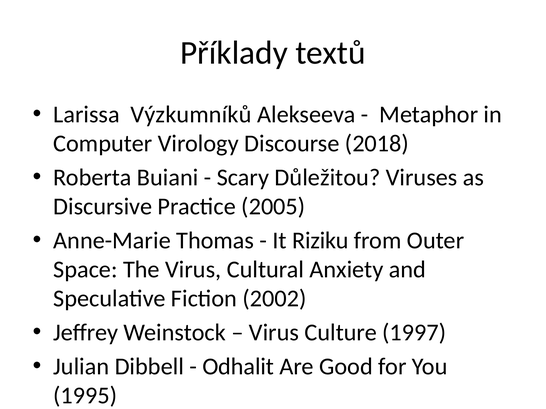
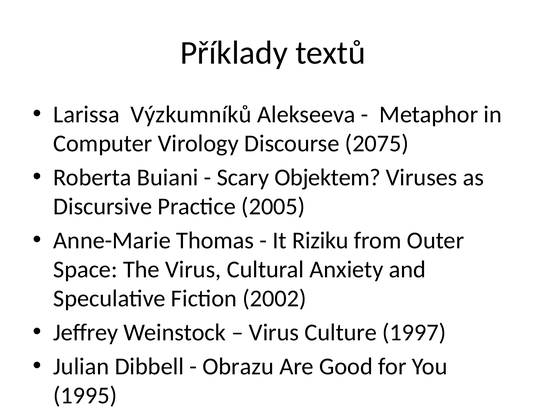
2018: 2018 -> 2075 (377, 144)
Důležitou: Důležitou -> Objektem (328, 178)
Odhalit: Odhalit -> Obrazu (238, 367)
